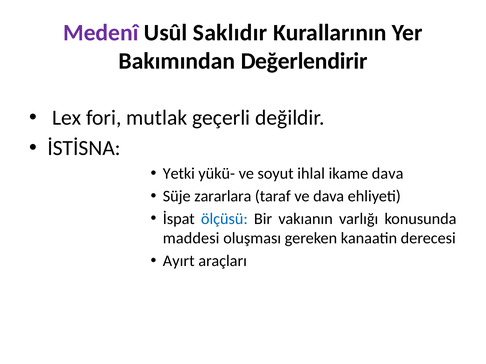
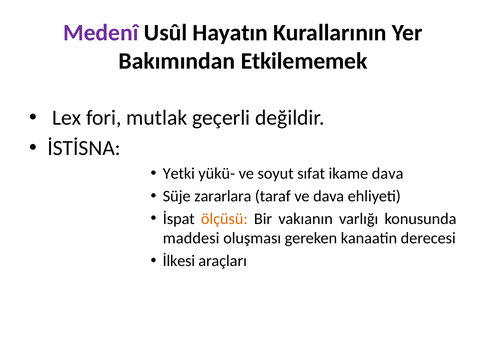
Saklıdır: Saklıdır -> Hayatın (230, 33)
Değerlendirir: Değerlendirir -> Etkilememek (304, 61)
ihlal: ihlal -> sıfat (311, 174)
ölçüsü colour: blue -> orange (224, 219)
Ayırt: Ayırt -> İlkesi (179, 261)
